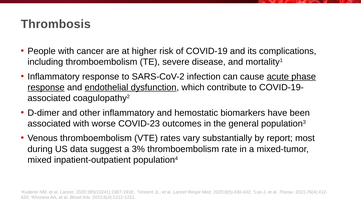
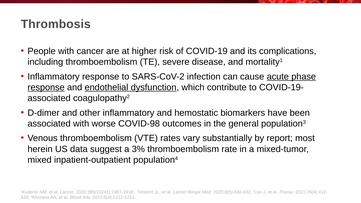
COVID-23: COVID-23 -> COVID-98 (139, 124)
during: during -> herein (40, 149)
